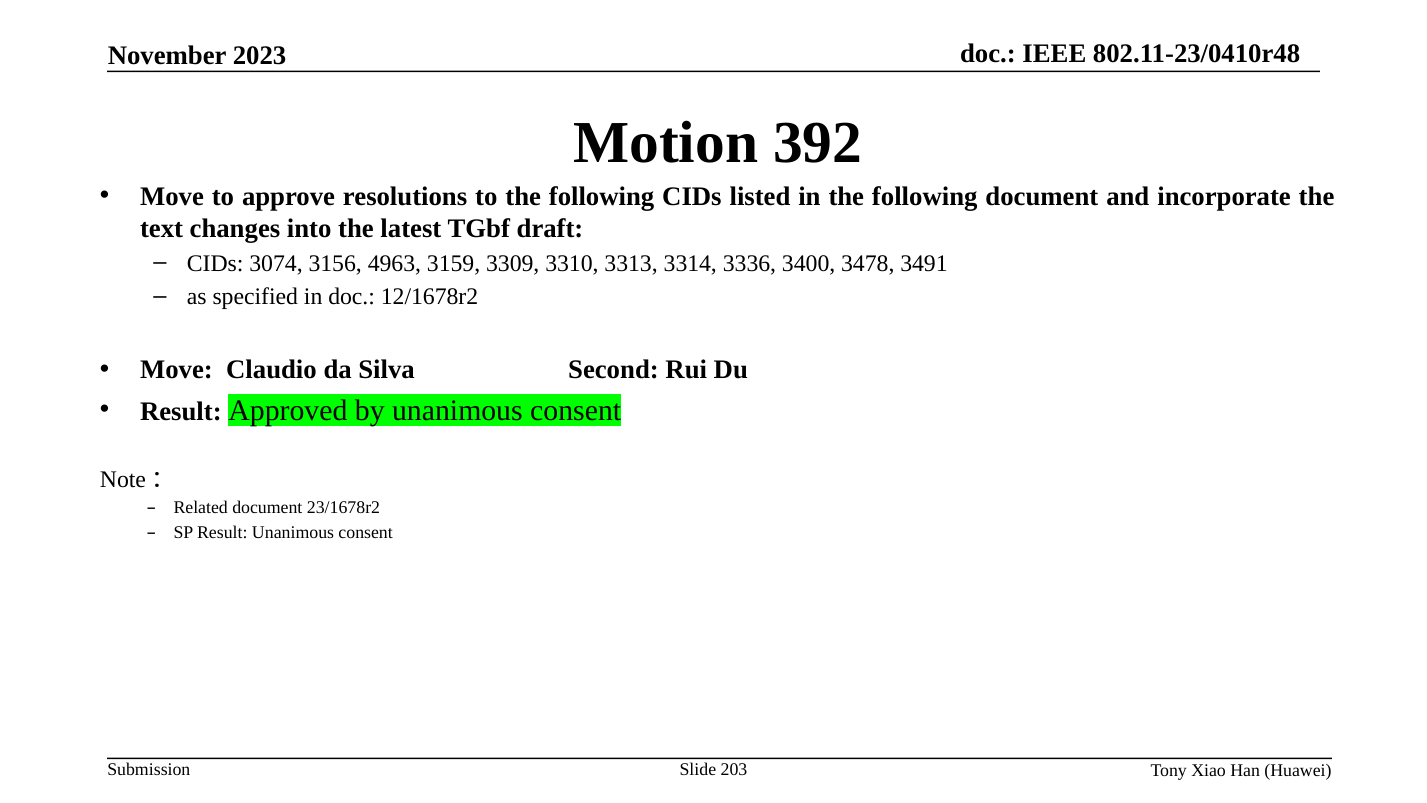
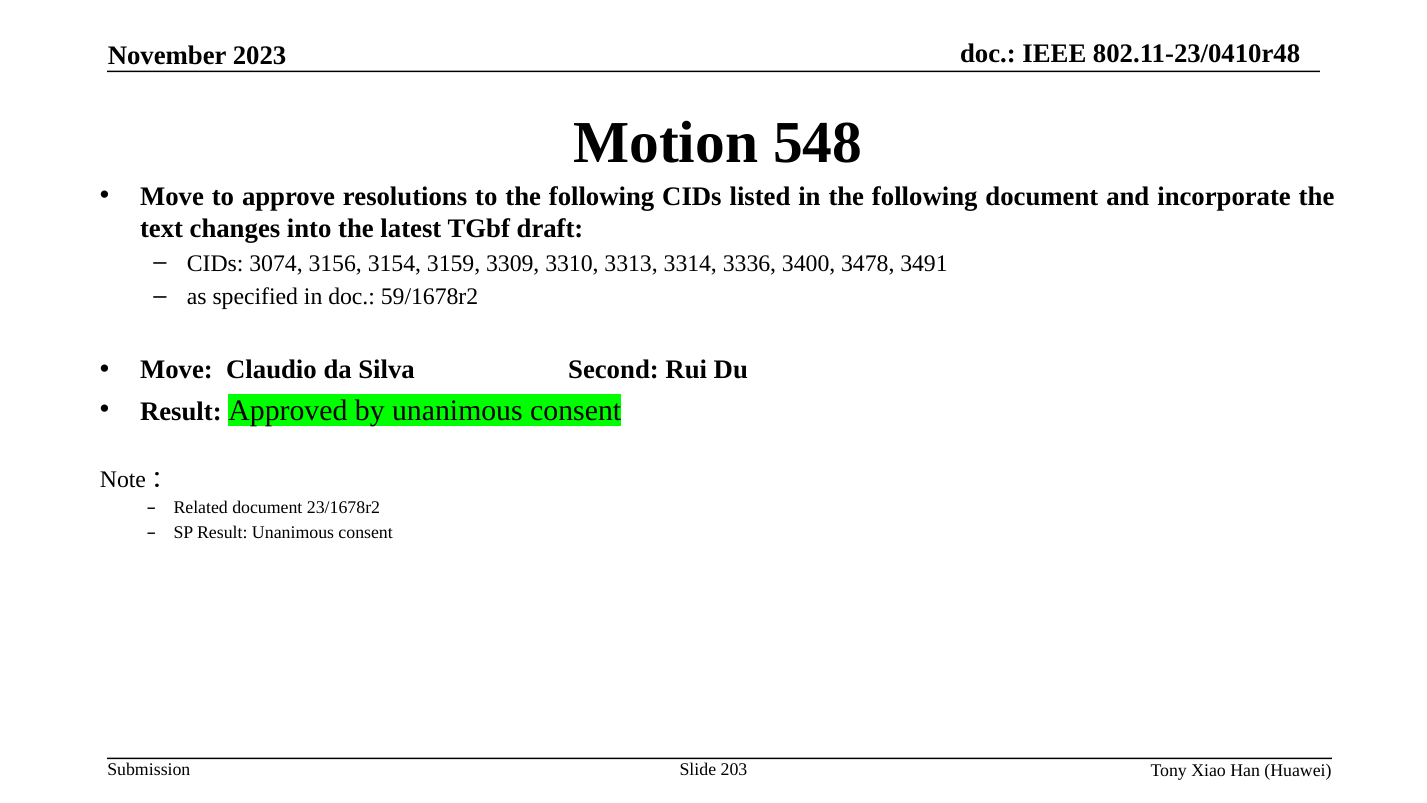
392: 392 -> 548 (818, 143)
4963: 4963 -> 3154 (394, 263)
12/1678r2: 12/1678r2 -> 59/1678r2 (430, 297)
